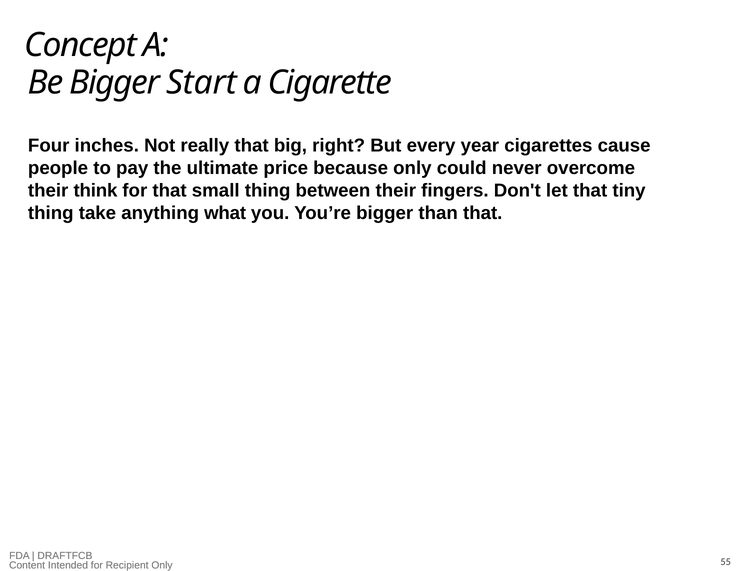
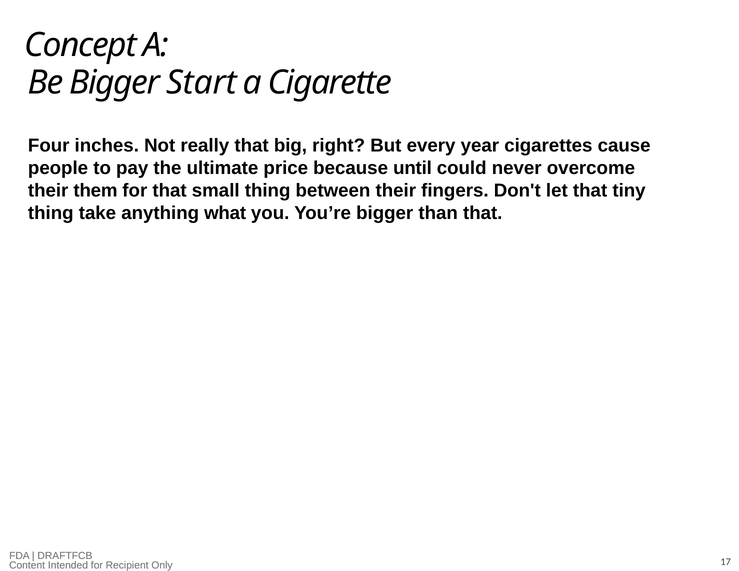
because only: only -> until (413, 168)
think: think -> them (95, 191)
55: 55 -> 17 (726, 562)
